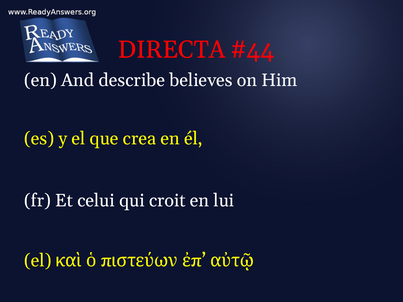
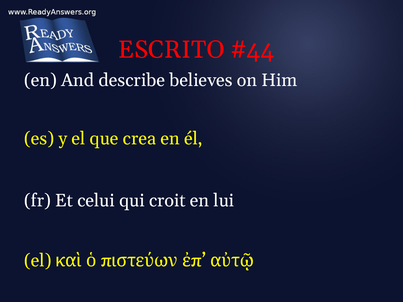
DIRECTA: DIRECTA -> ESCRITO (171, 50)
